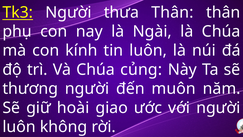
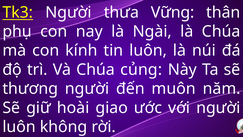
thưa Thân: Thân -> Vững (173, 12)
